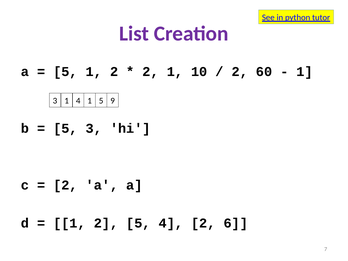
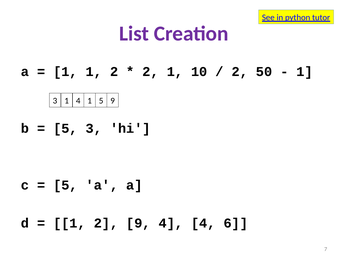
5: 5 -> 1 (65, 72)
60: 60 -> 50 (264, 72)
2: 2 -> 5 (65, 185)
2 5: 5 -> 9 (138, 223)
4 2: 2 -> 4 (203, 223)
